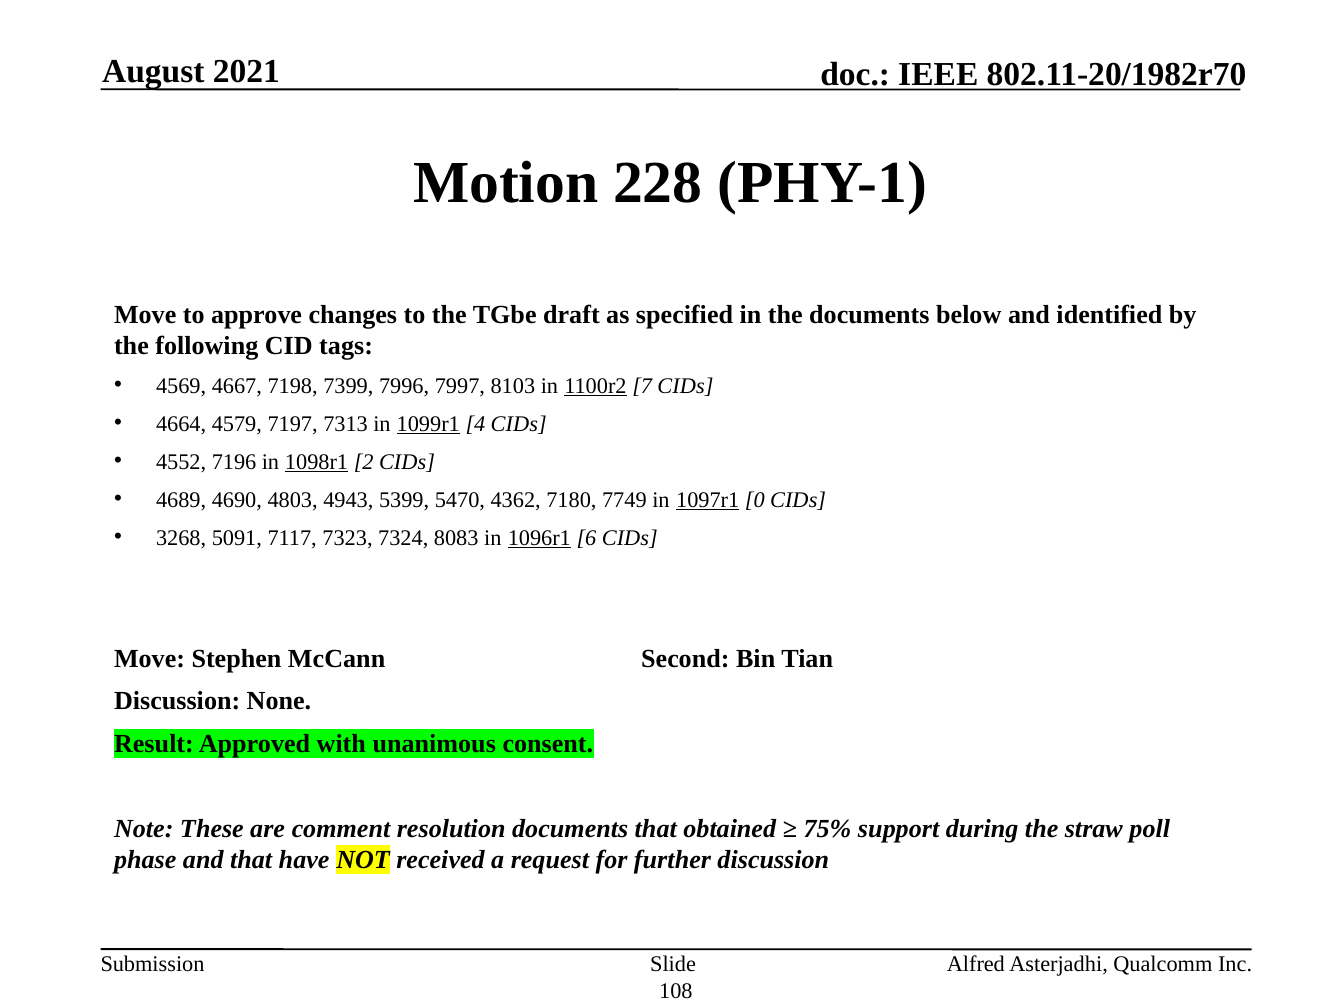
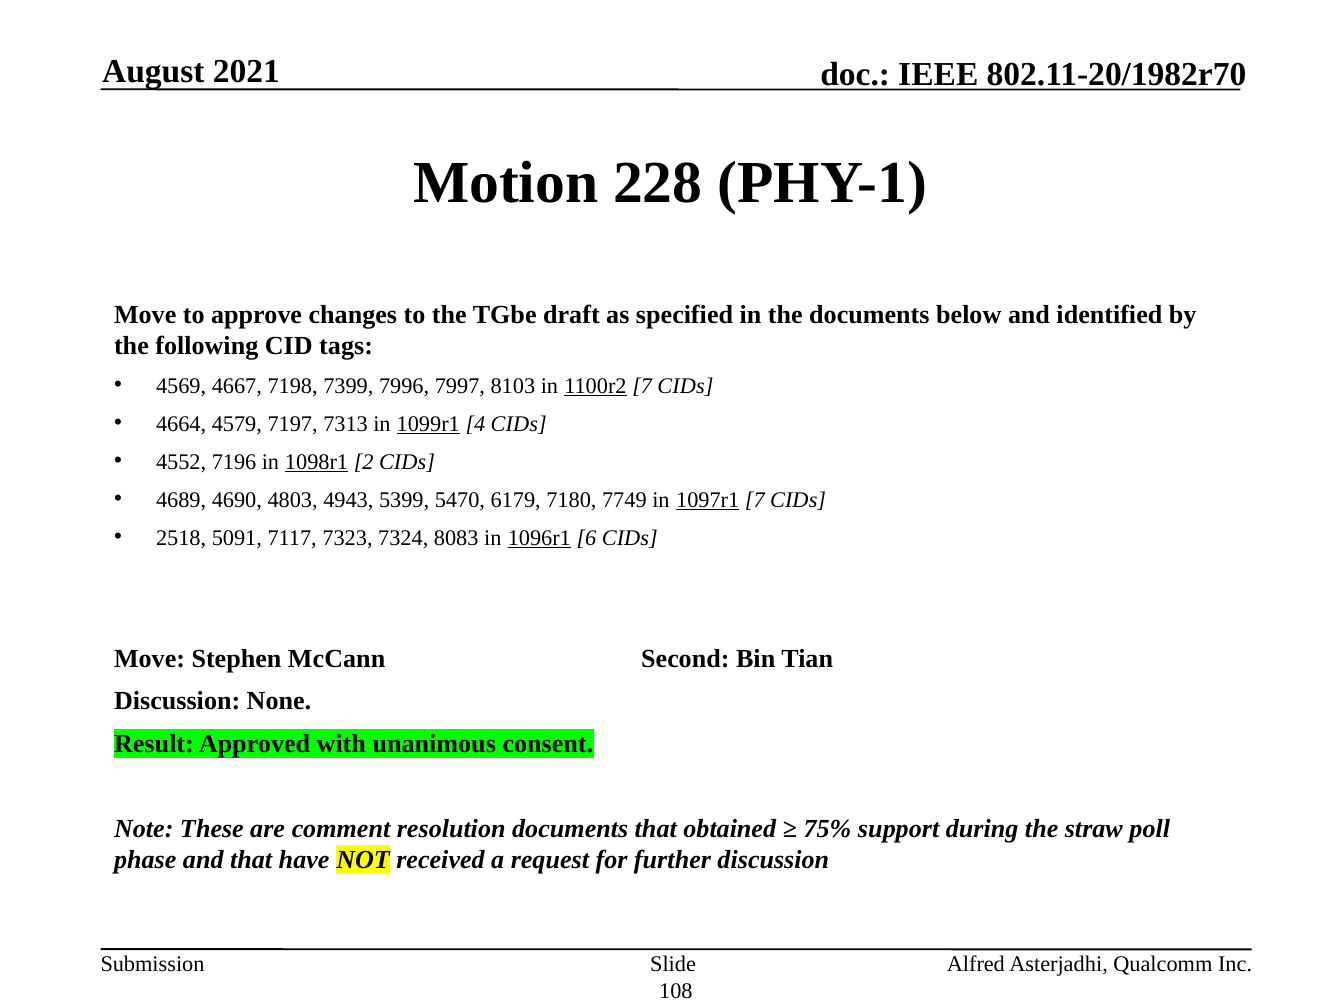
4362: 4362 -> 6179 (516, 500)
1097r1 0: 0 -> 7 (755, 500)
3268: 3268 -> 2518 (181, 538)
